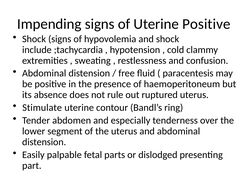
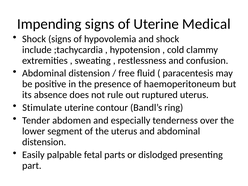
Uterine Positive: Positive -> Medical (206, 24)
